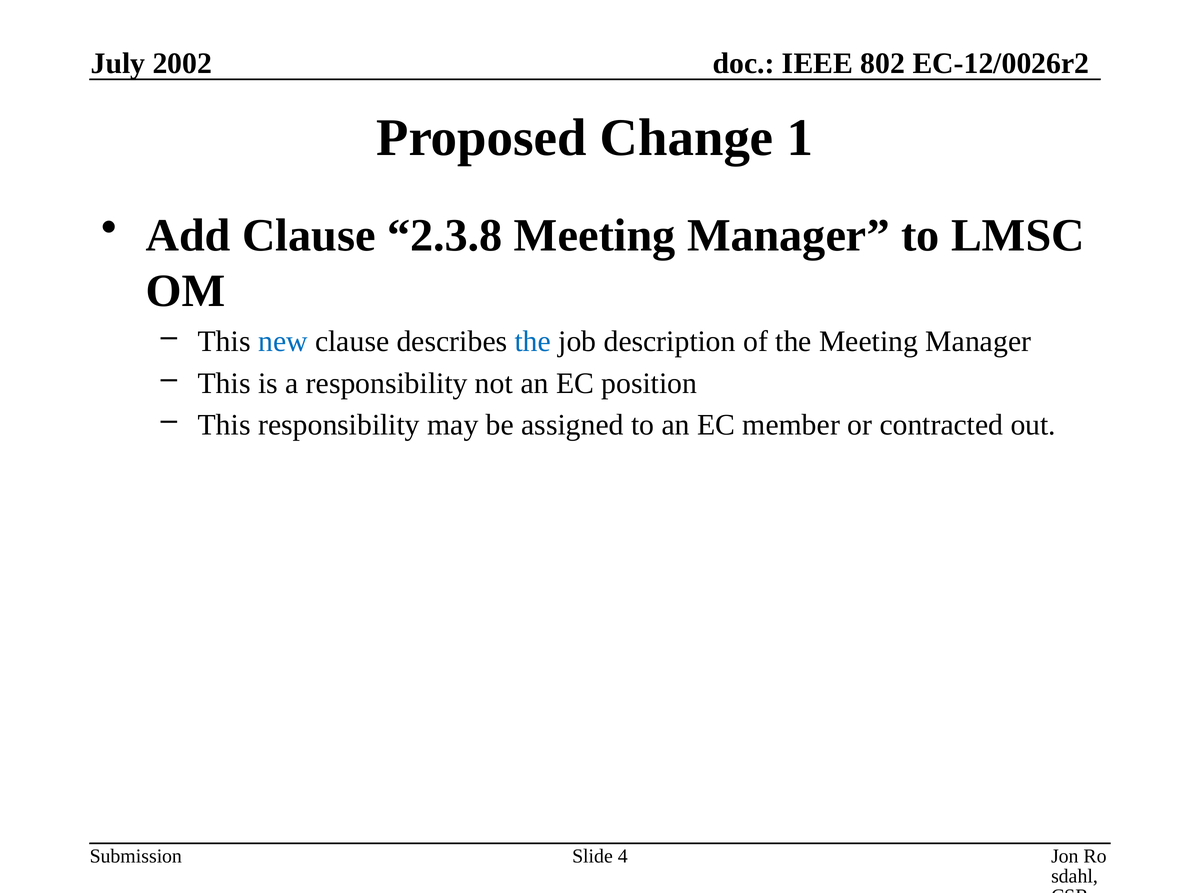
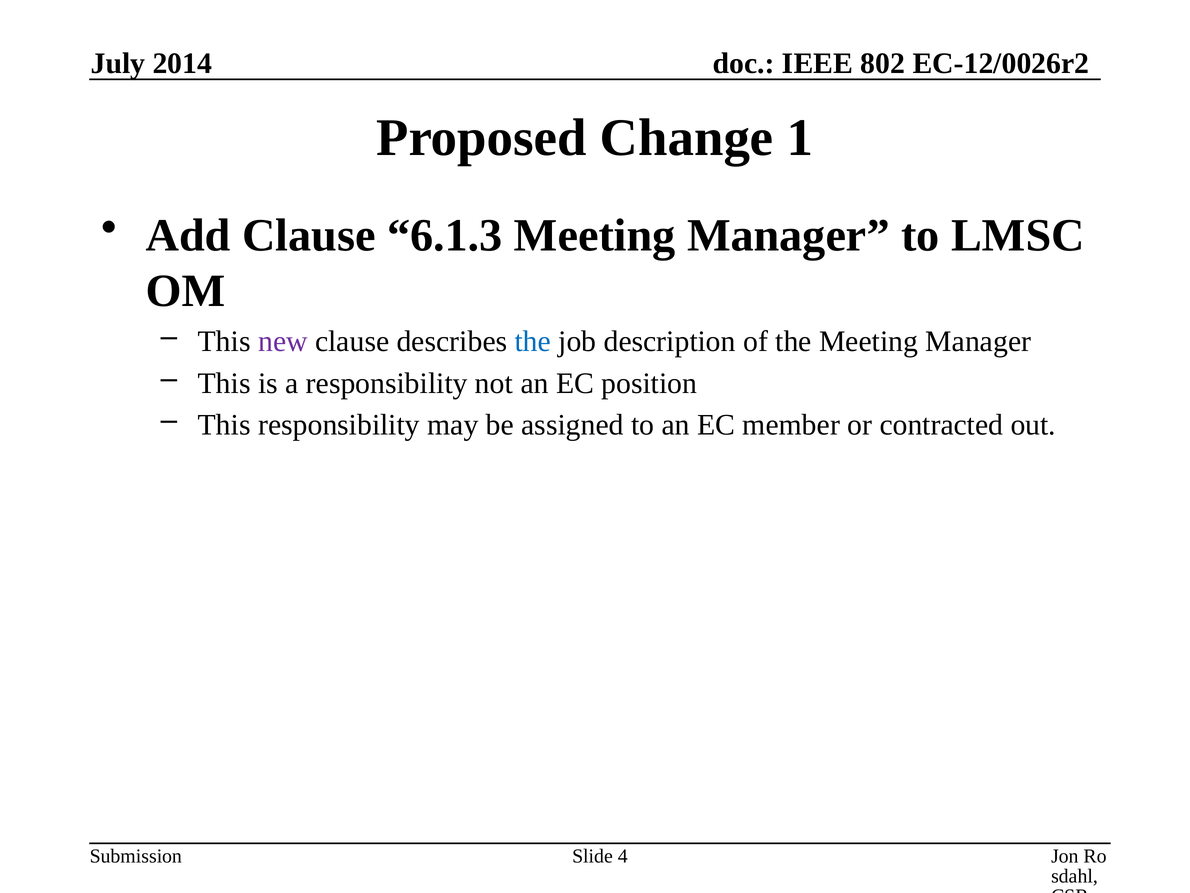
2002: 2002 -> 2014 (182, 64)
2.3.8: 2.3.8 -> 6.1.3 (445, 235)
new colour: blue -> purple (283, 341)
